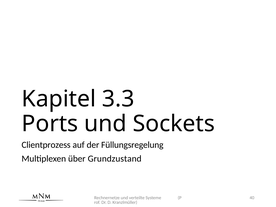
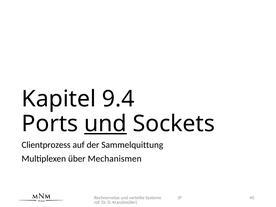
3.3: 3.3 -> 9.4 (118, 99)
und underline: none -> present (105, 124)
Füllungsregelung: Füllungsregelung -> Sammelquittung (132, 145)
Grundzustand: Grundzustand -> Mechanismen (115, 159)
